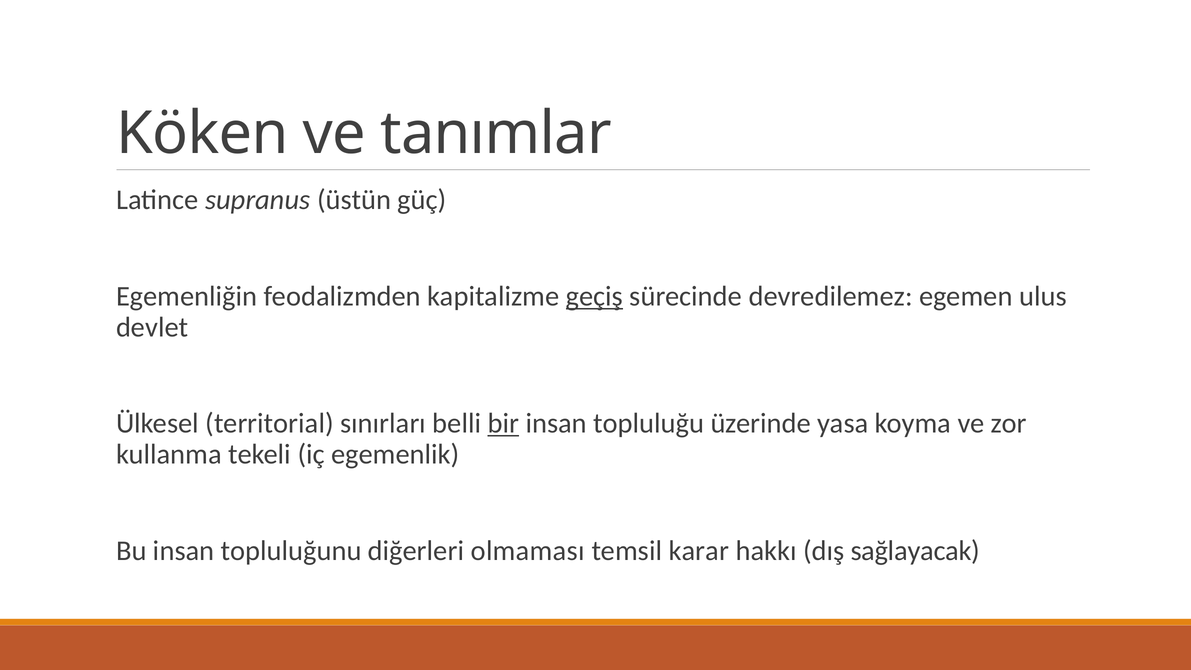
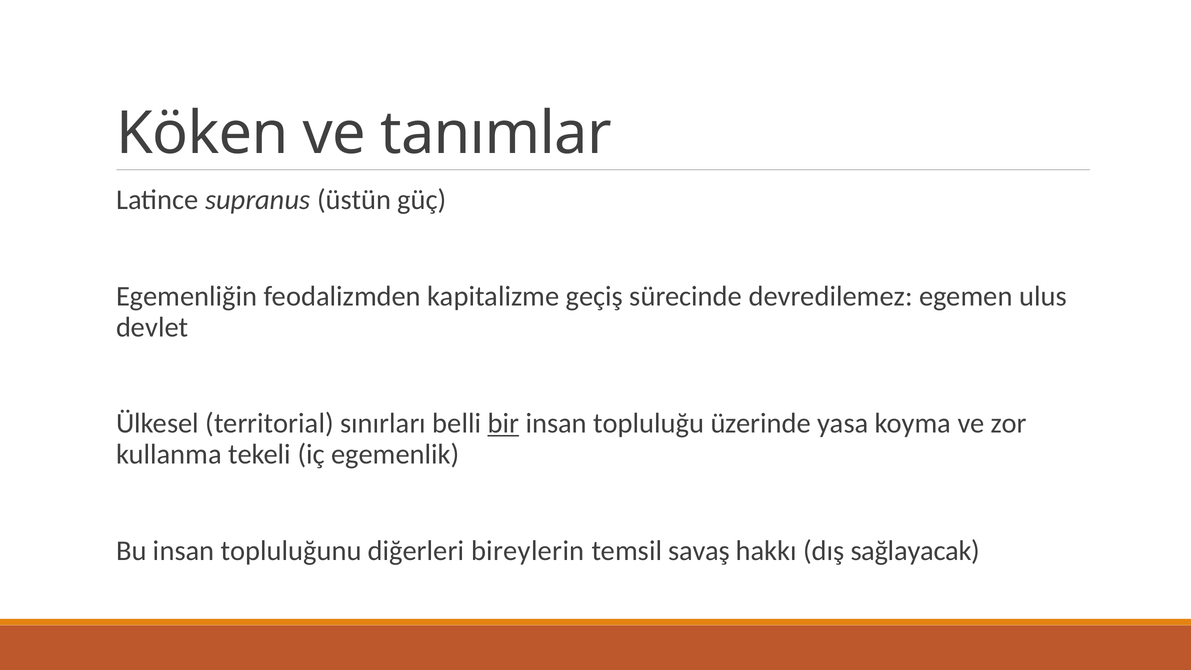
geçiş underline: present -> none (594, 296)
olmaması: olmaması -> bireylerin (528, 551)
karar: karar -> savaş (699, 551)
